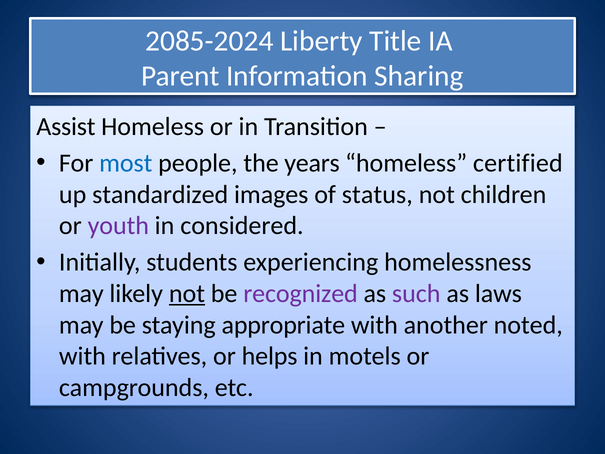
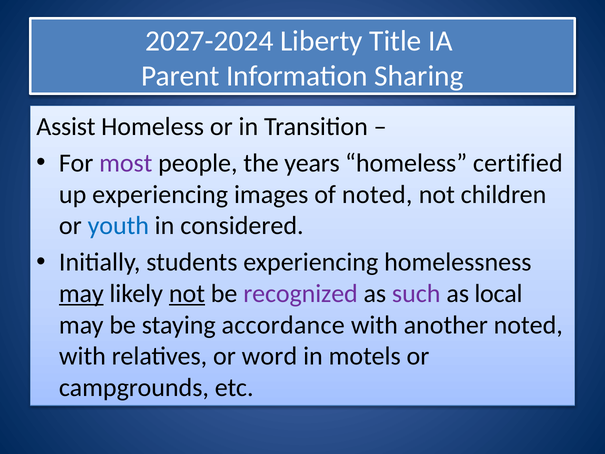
2085-2024: 2085-2024 -> 2027-2024 (209, 41)
most colour: blue -> purple (126, 163)
up standardized: standardized -> experiencing (160, 194)
of status: status -> noted (377, 194)
youth colour: purple -> blue (118, 226)
may underline: none -> present (81, 293)
laws: laws -> local (498, 293)
appropriate: appropriate -> accordance (283, 325)
helps: helps -> word (269, 356)
